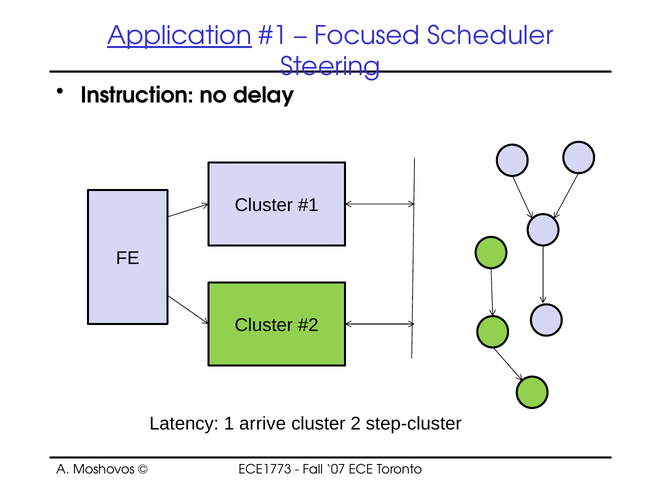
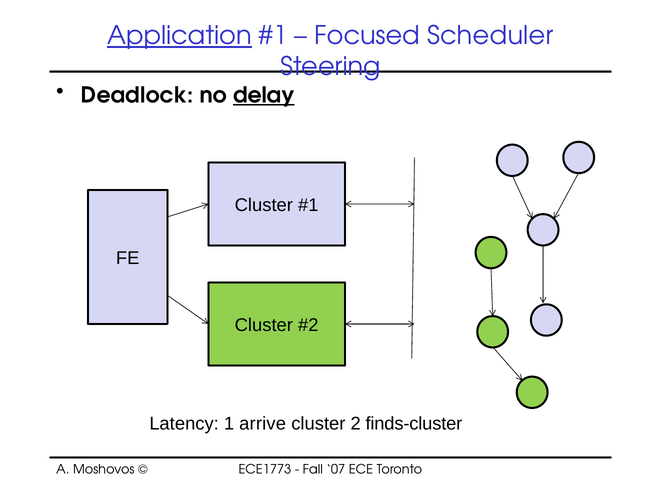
Instruction: Instruction -> Deadlock (137, 95)
delay underline: none -> present (264, 95)
step-cluster: step-cluster -> finds-cluster (414, 423)
